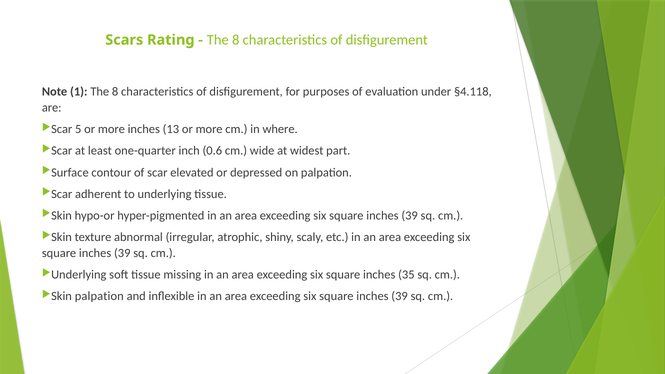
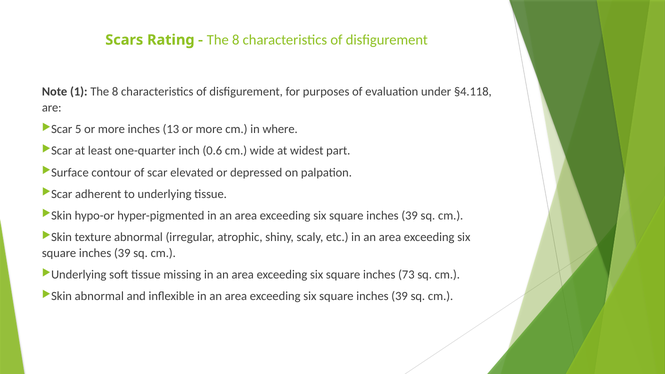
35: 35 -> 73 (406, 275)
palpation: palpation -> abnormal (99, 296)
